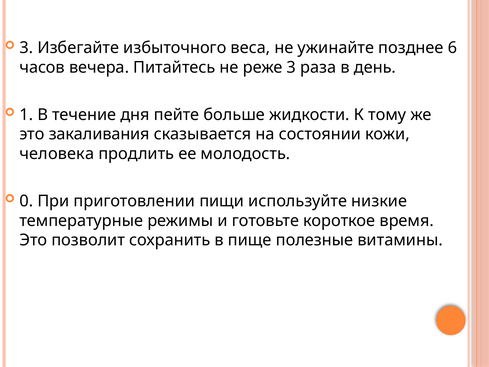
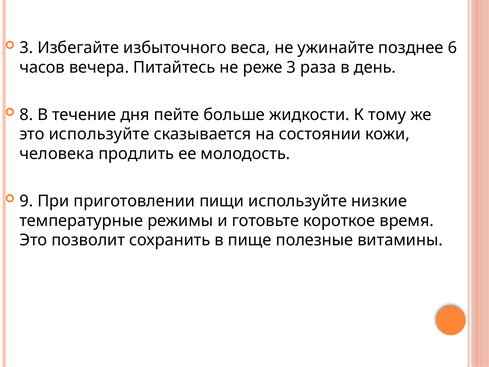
1: 1 -> 8 (26, 115)
это закаливания: закаливания -> используйте (99, 134)
0: 0 -> 9 (26, 201)
